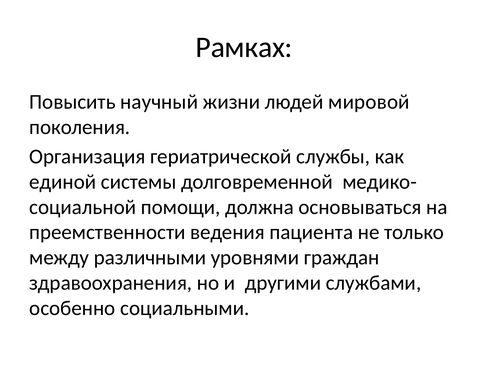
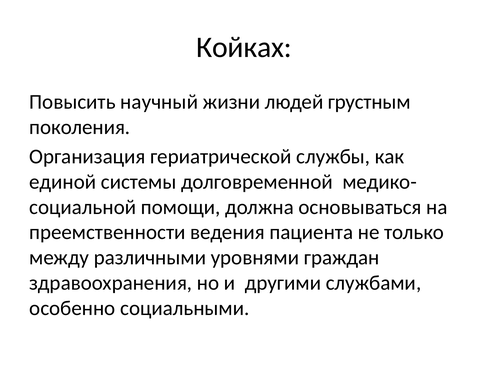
Рамках: Рамках -> Койках (244, 47)
мировой: мировой -> грустным (369, 102)
